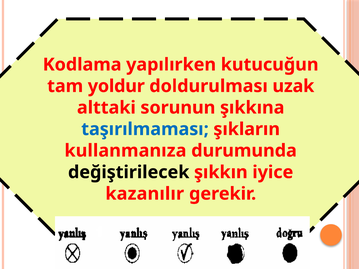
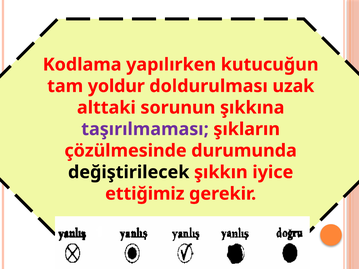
taşırılmaması colour: blue -> purple (145, 129)
kullanmanıza: kullanmanıza -> çözülmesinde (126, 151)
kazanılır: kazanılır -> ettiğimiz (145, 194)
